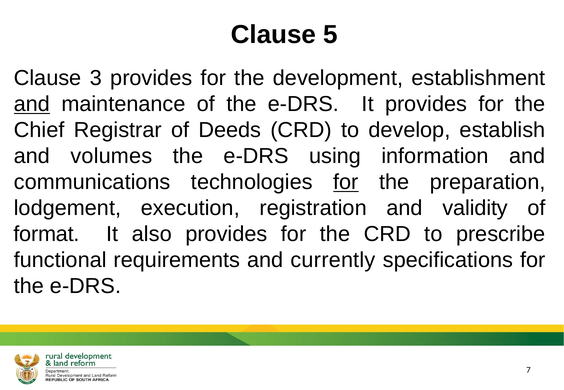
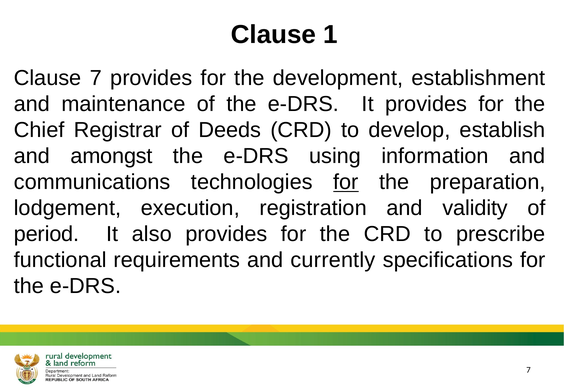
5: 5 -> 1 (330, 35)
Clause 3: 3 -> 7 (96, 78)
and underline: present -> none (32, 104)
volumes: volumes -> amongst (112, 156)
format: format -> period (47, 234)
